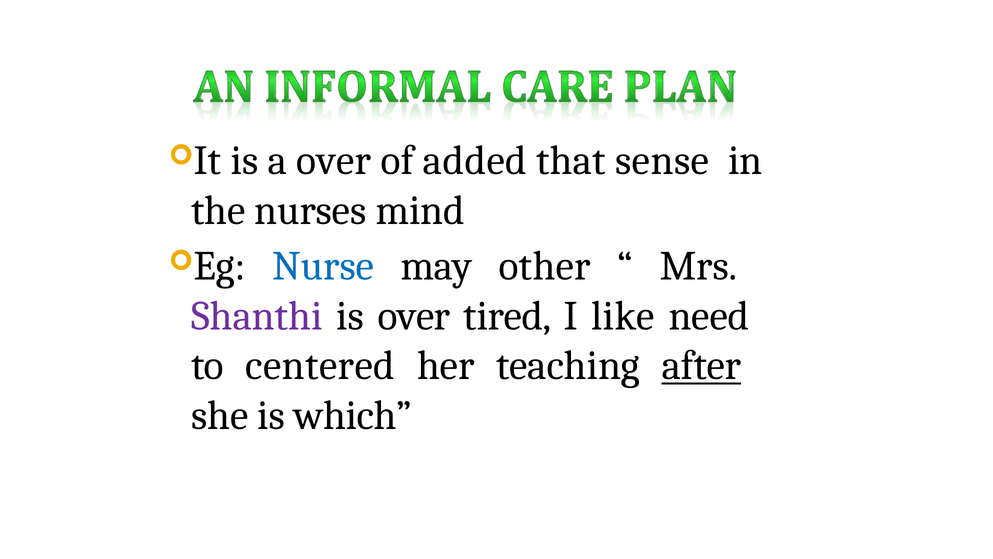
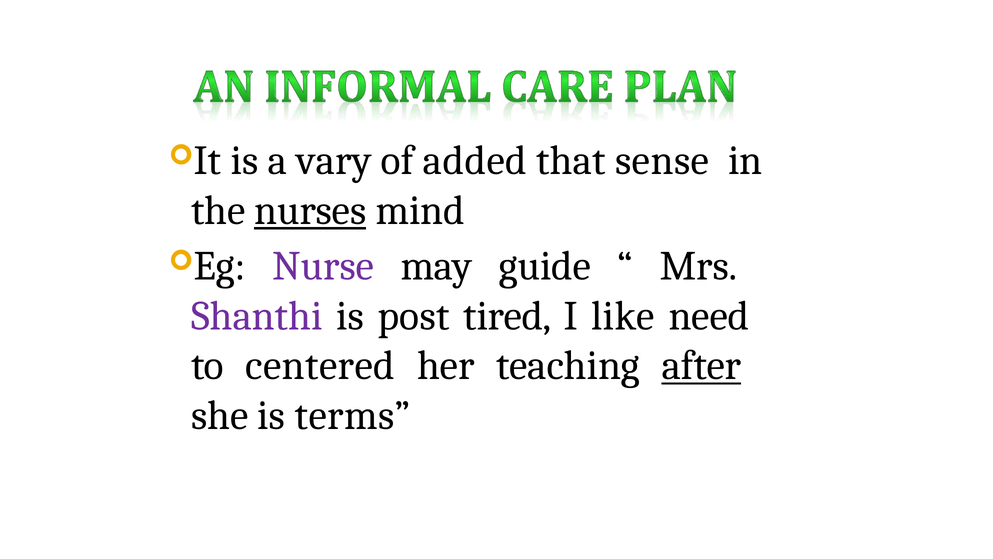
a over: over -> vary (334, 161)
nurses underline: none -> present (310, 210)
Nurse colour: blue -> purple (323, 266)
other: other -> guide (545, 266)
is over: over -> post (414, 316)
which: which -> terms (352, 415)
